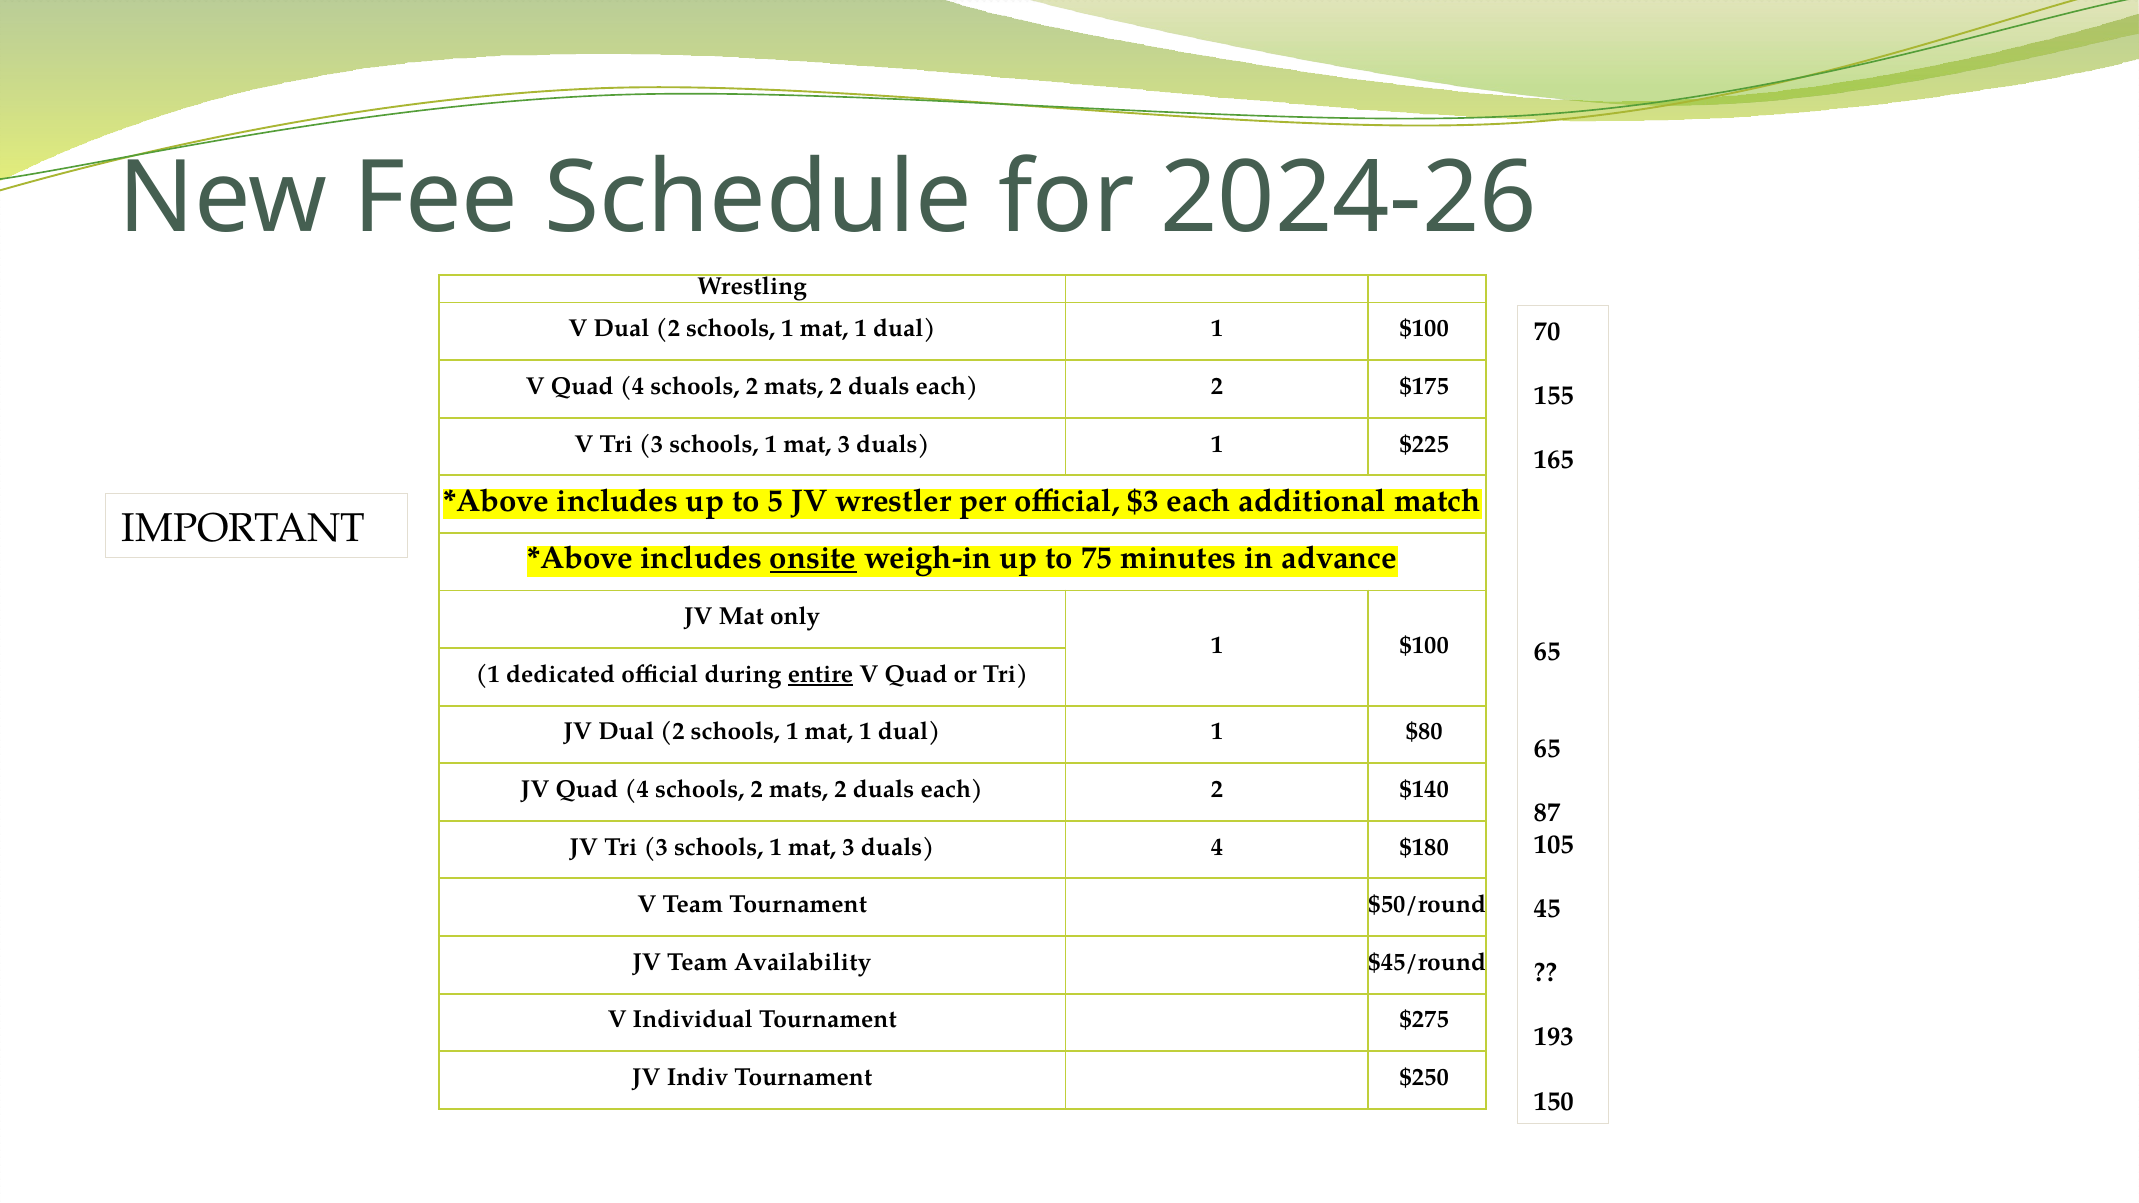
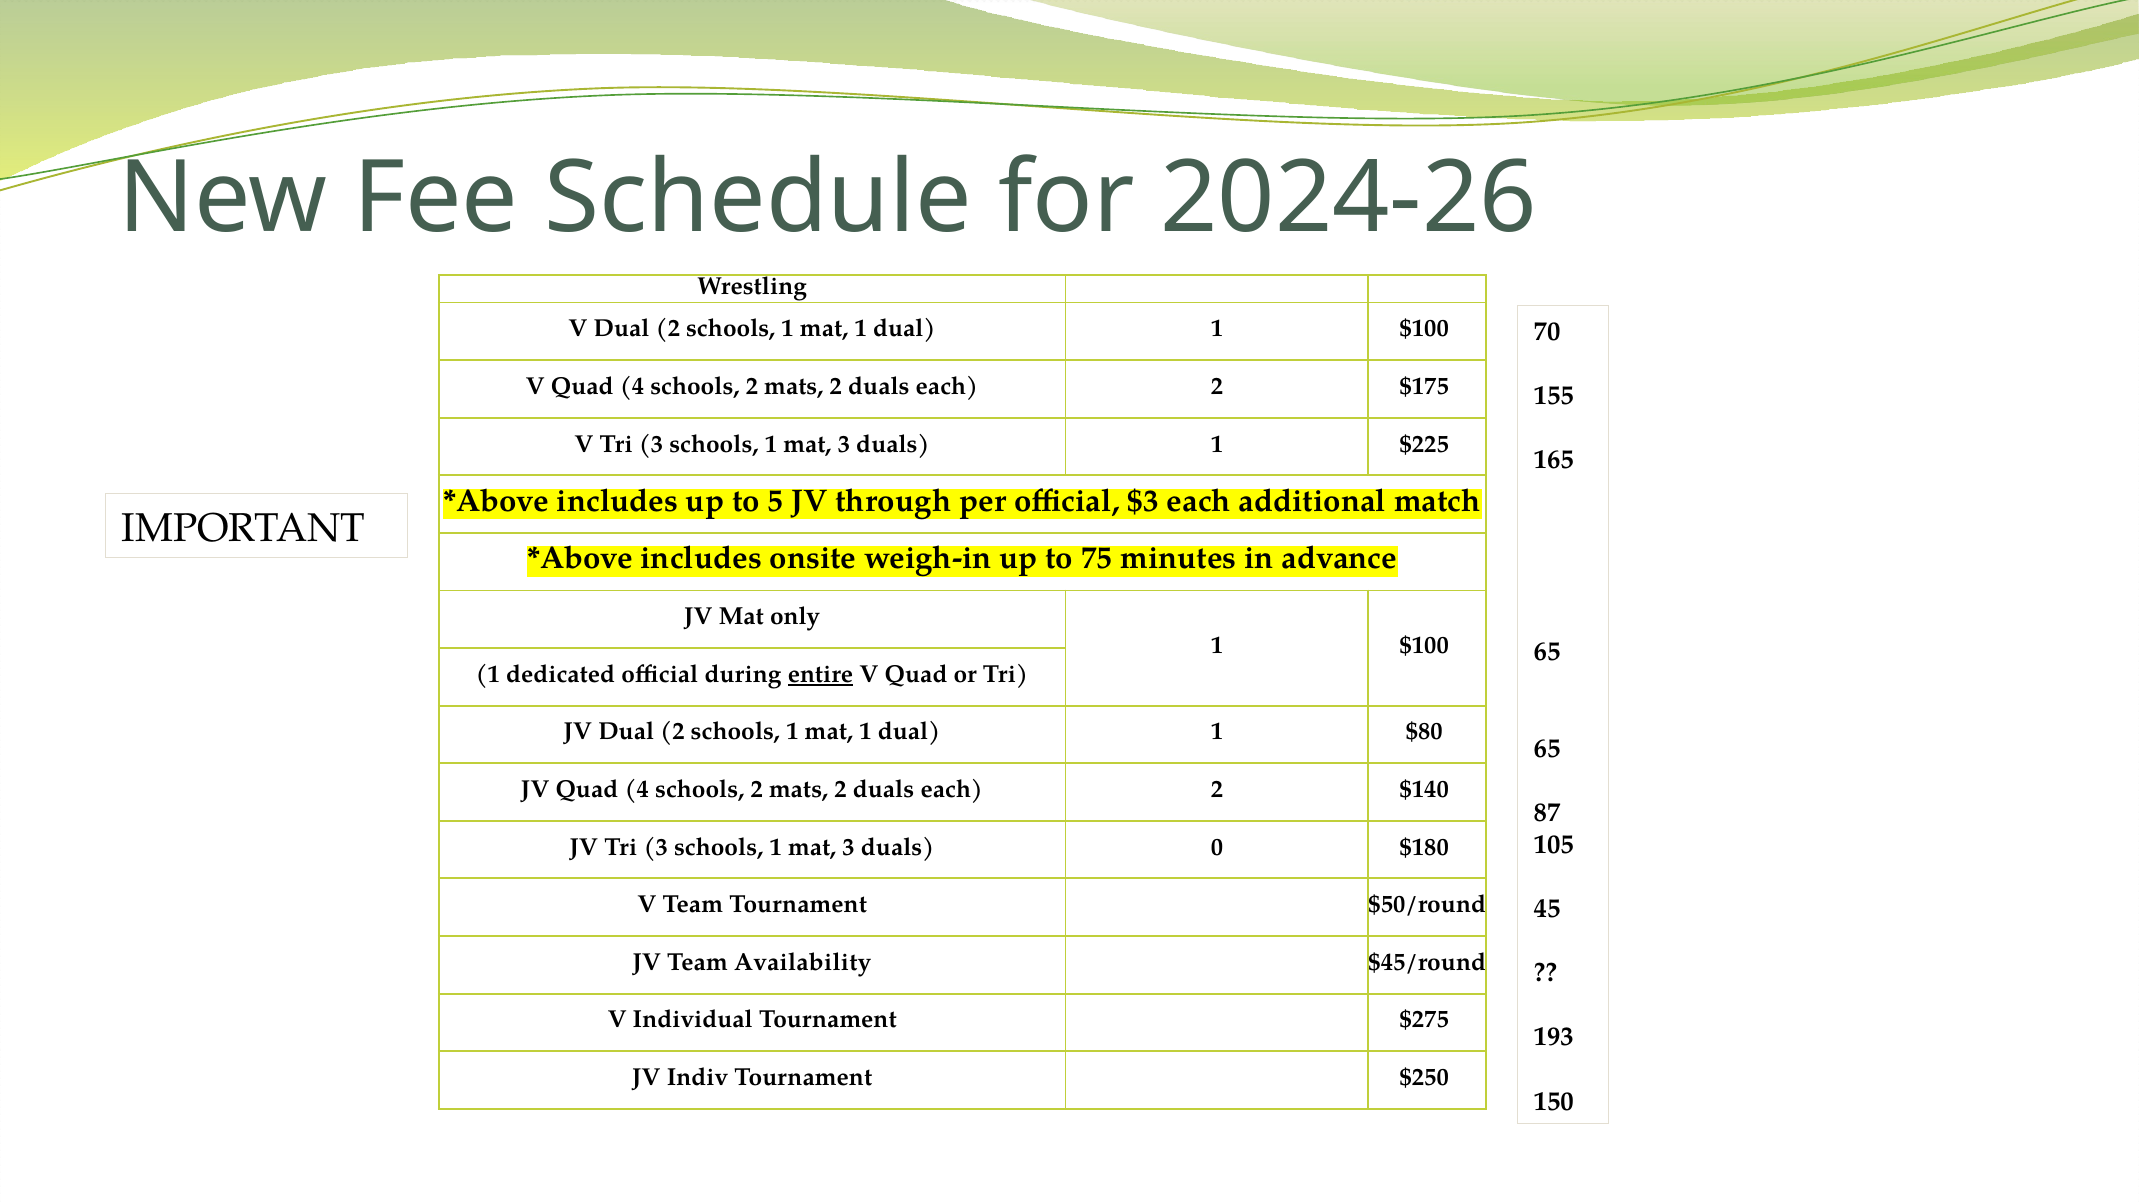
wrestler: wrestler -> through (893, 501)
onsite underline: present -> none (813, 559)
duals 4: 4 -> 0 (1217, 847)
